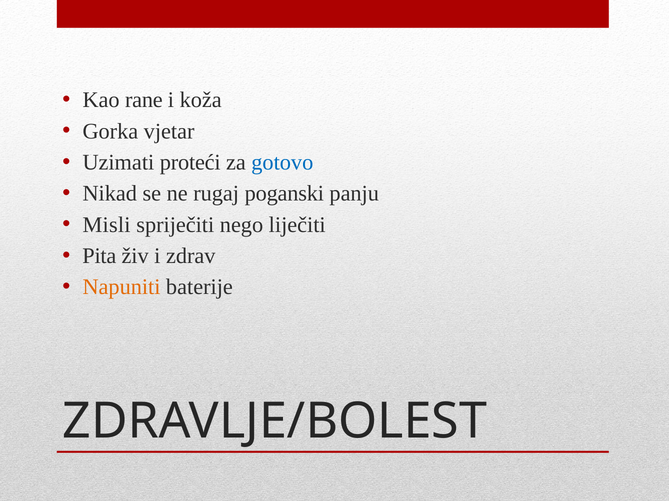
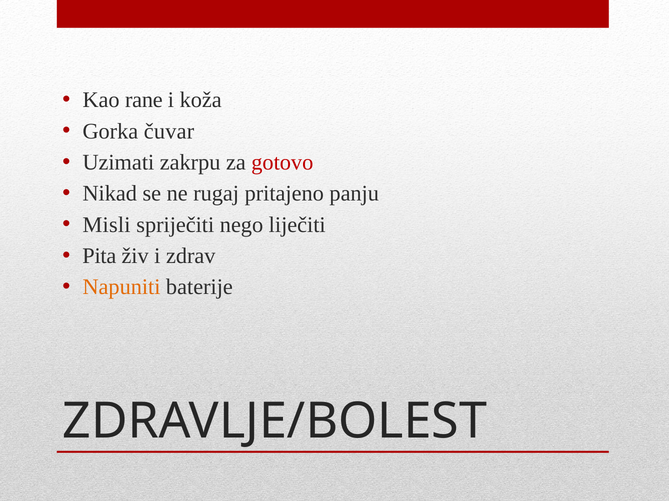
vjetar: vjetar -> čuvar (169, 131)
proteći: proteći -> zakrpu (190, 163)
gotovo colour: blue -> red (282, 163)
poganski: poganski -> pritajeno (284, 194)
